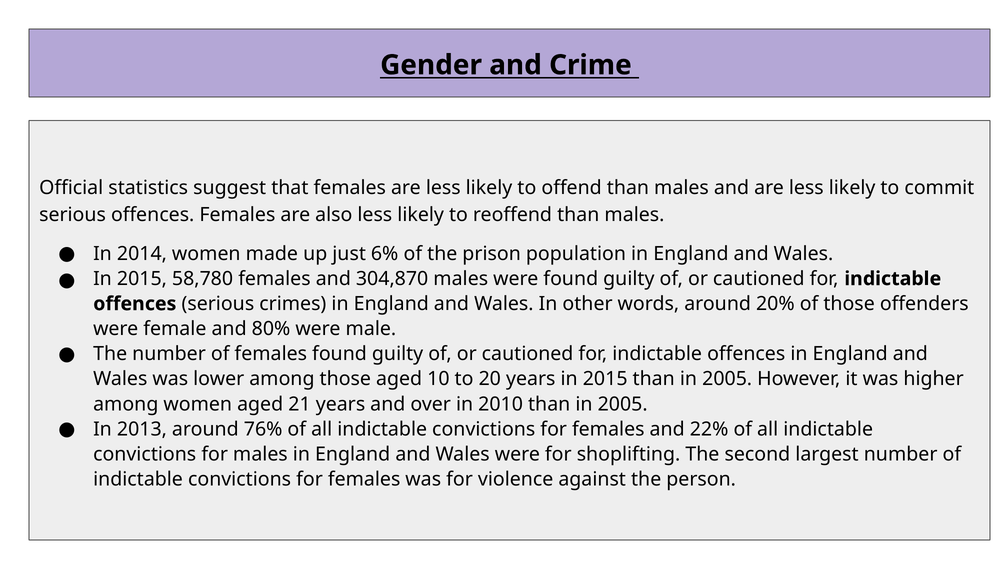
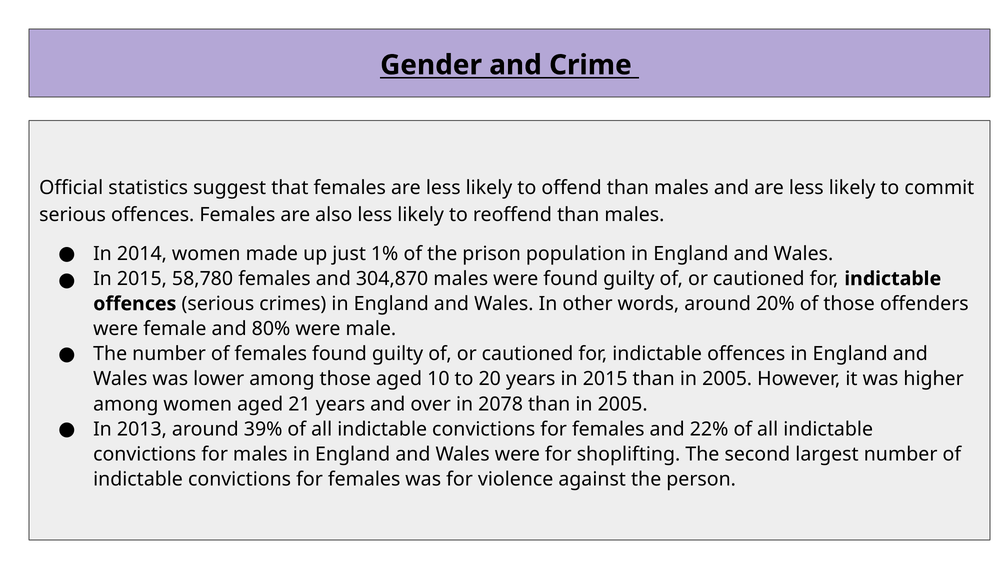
6%: 6% -> 1% (385, 254)
2010: 2010 -> 2078 (501, 404)
76%: 76% -> 39% (263, 429)
